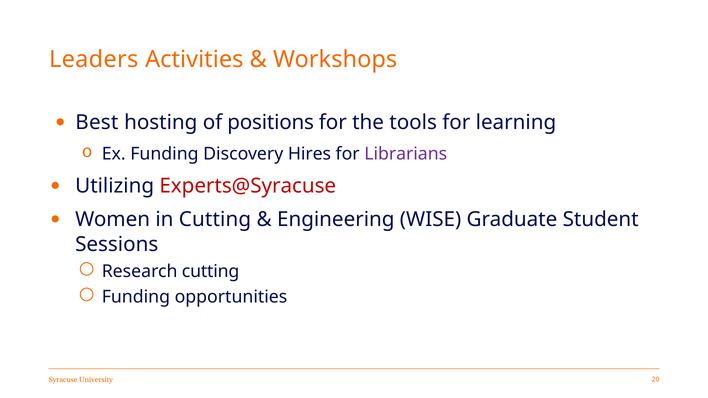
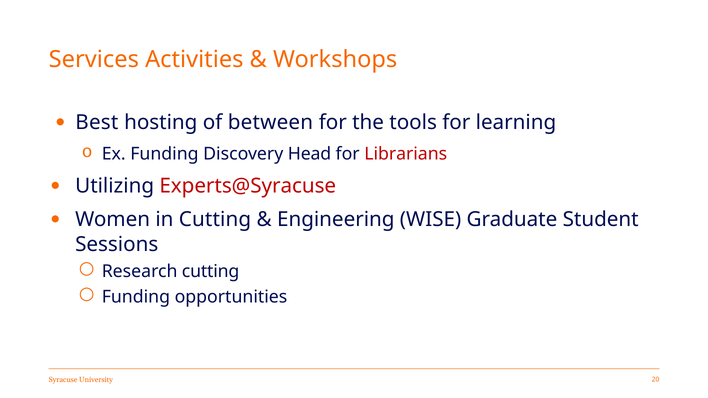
Leaders: Leaders -> Services (94, 60)
positions: positions -> between (270, 122)
Hires: Hires -> Head (310, 154)
Librarians colour: purple -> red (406, 154)
